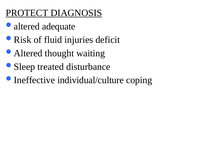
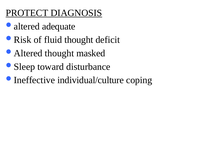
fluid injuries: injuries -> thought (79, 40)
waiting: waiting -> masked (91, 53)
treated: treated -> toward (51, 66)
